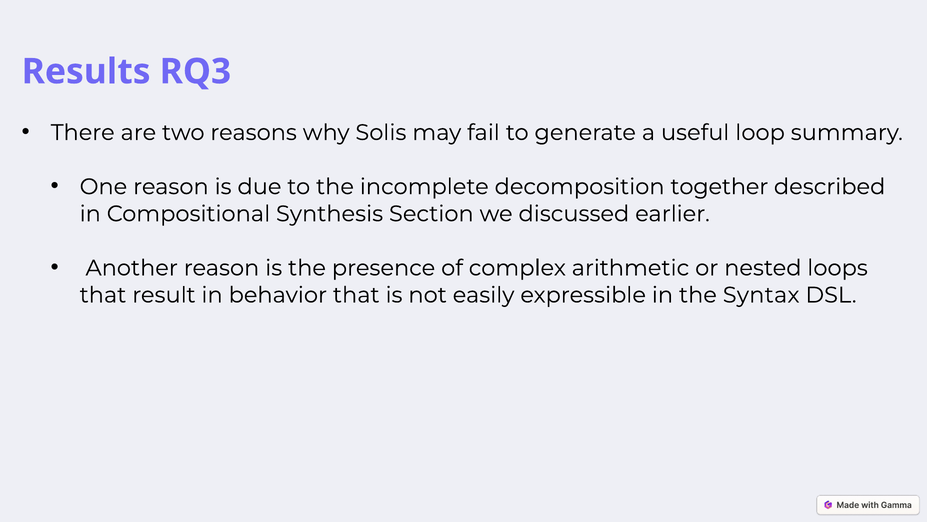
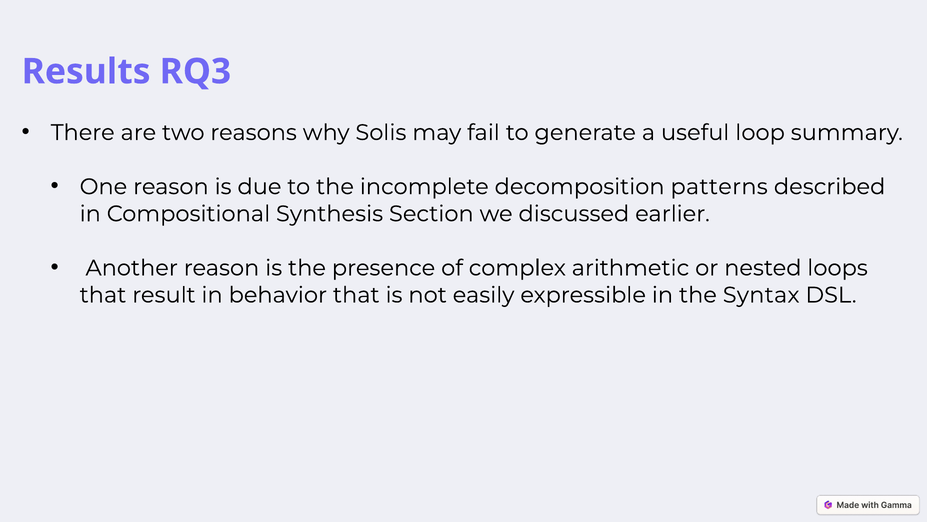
together: together -> patterns (719, 187)
